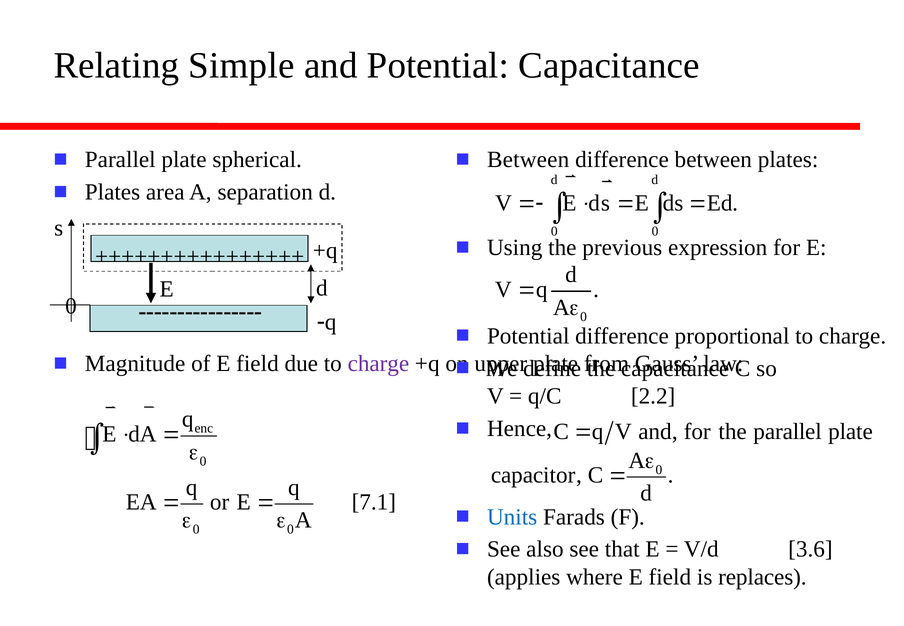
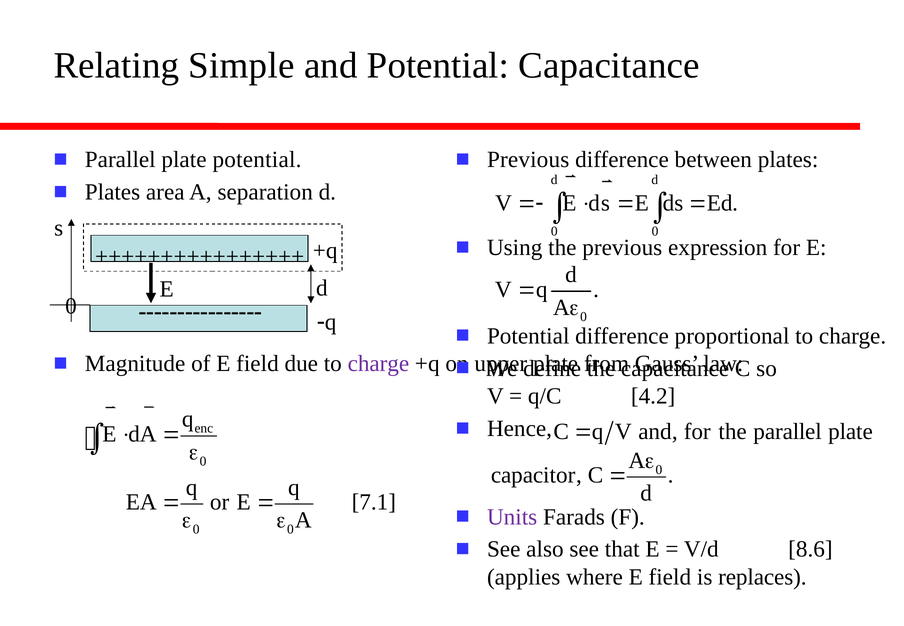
plate spherical: spherical -> potential (257, 160)
Between: Between -> Previous (528, 160)
2.2: 2.2 -> 4.2 (653, 396)
Units colour: blue -> purple (512, 517)
3.6: 3.6 -> 8.6 (810, 549)
